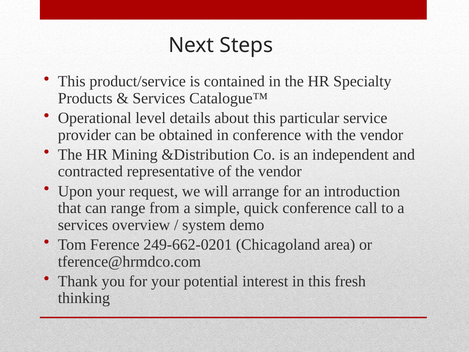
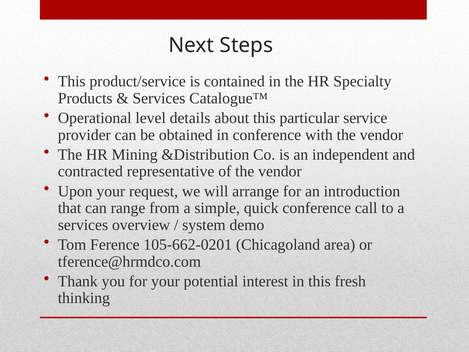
249-662-0201: 249-662-0201 -> 105-662-0201 (188, 244)
